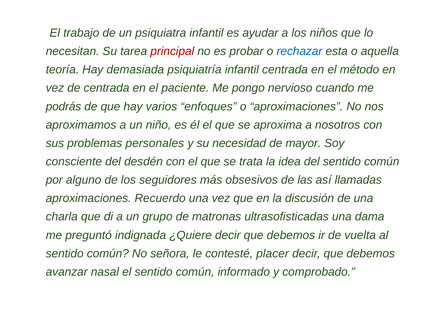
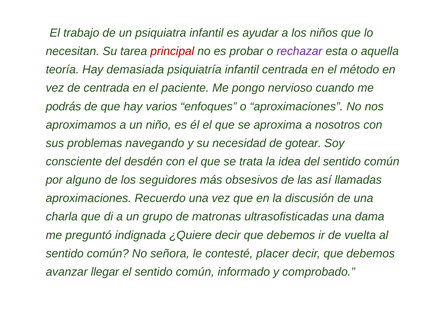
rechazar colour: blue -> purple (299, 51)
personales: personales -> navegando (155, 143)
mayor: mayor -> gotear (303, 143)
nasal: nasal -> llegar (105, 271)
